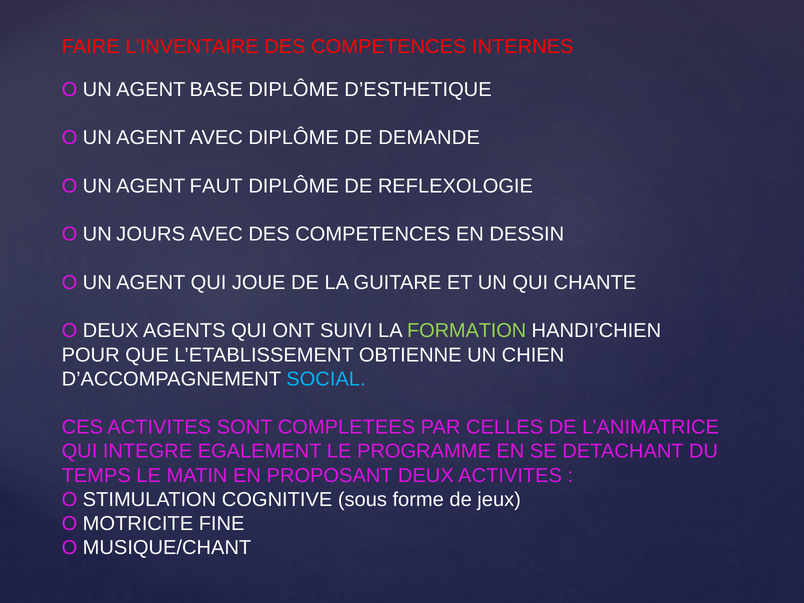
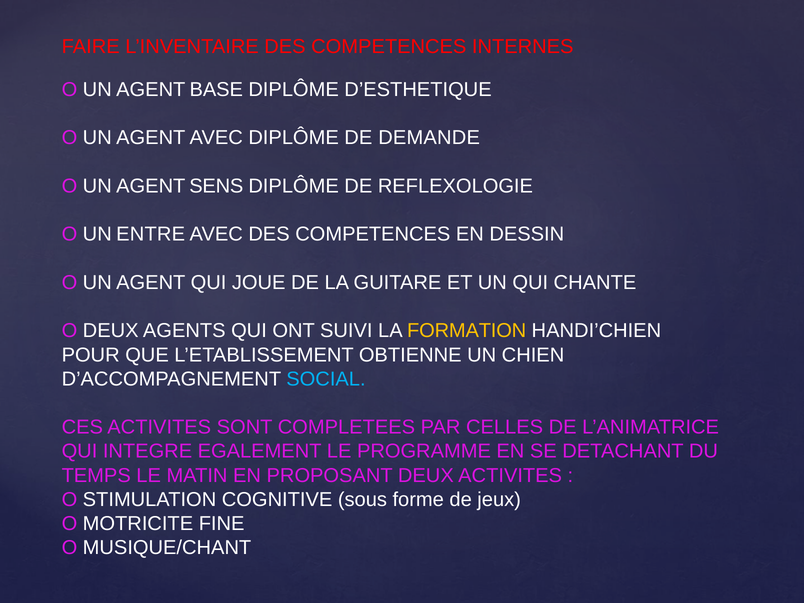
FAUT: FAUT -> SENS (216, 186)
JOURS: JOURS -> ENTRE (151, 234)
FORMATION colour: light green -> yellow (467, 331)
